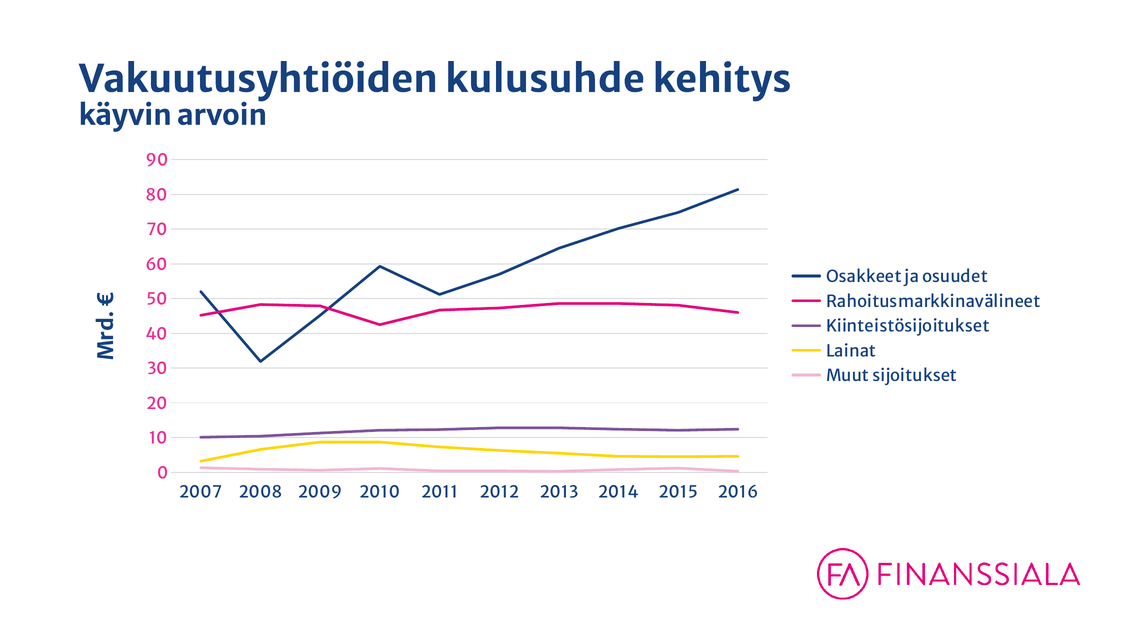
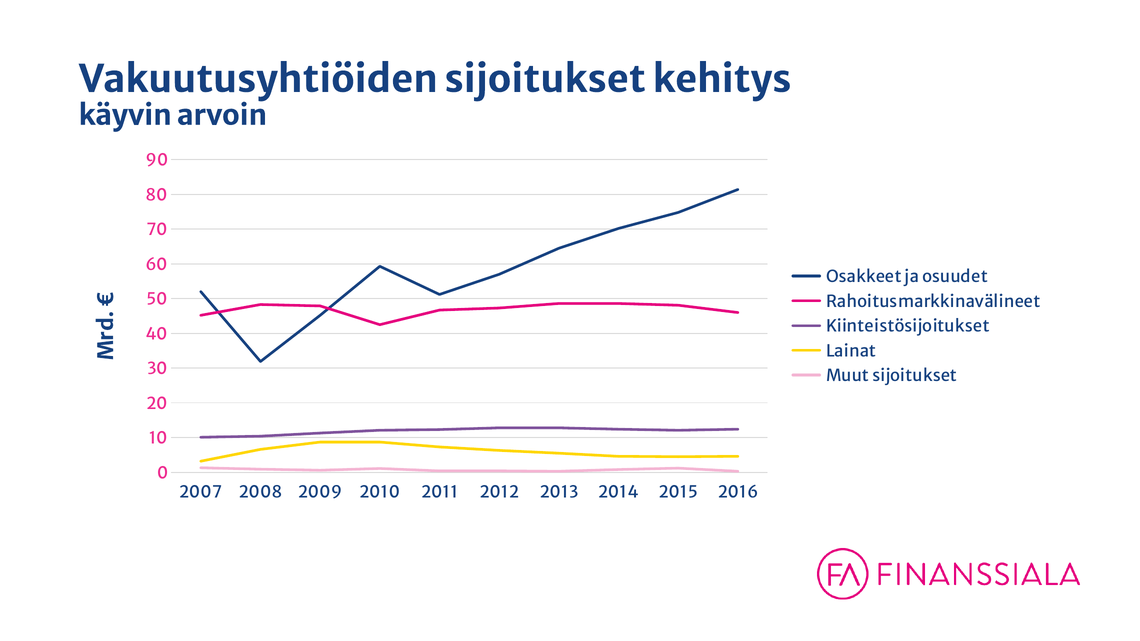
Vakuutusyhtiöiden kulusuhde: kulusuhde -> sijoitukset (545, 79)
